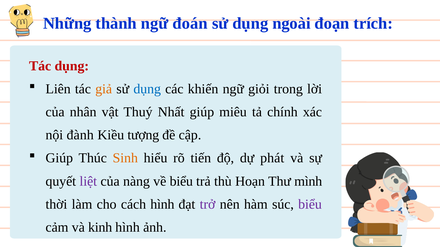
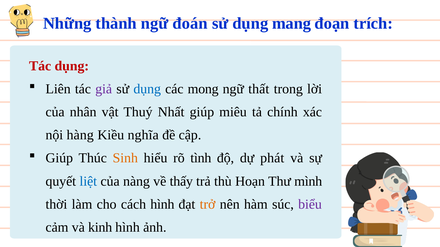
ngoài: ngoài -> mang (292, 23)
giả colour: orange -> purple (104, 89)
khiến: khiến -> mong (203, 89)
giỏi: giỏi -> thất (259, 89)
đành: đành -> hàng (80, 135)
tượng: tượng -> nghĩa (143, 135)
tiến: tiến -> tình (201, 158)
liệt colour: purple -> blue (88, 182)
về biểu: biểu -> thấy (181, 182)
trở colour: purple -> orange (208, 205)
